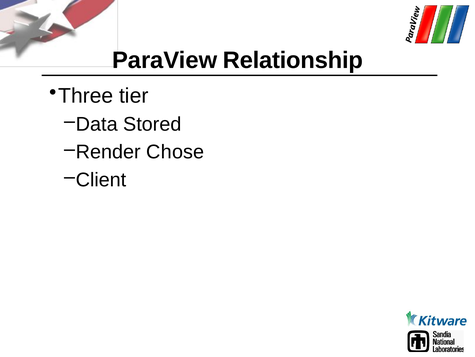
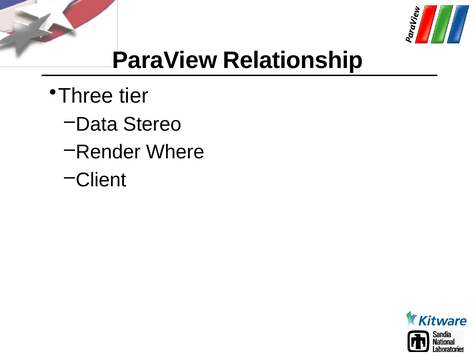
Stored: Stored -> Stereo (152, 124)
Chose: Chose -> Where (175, 152)
